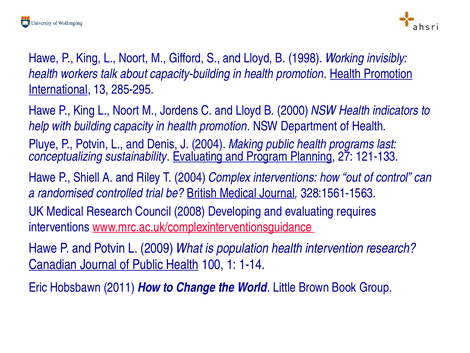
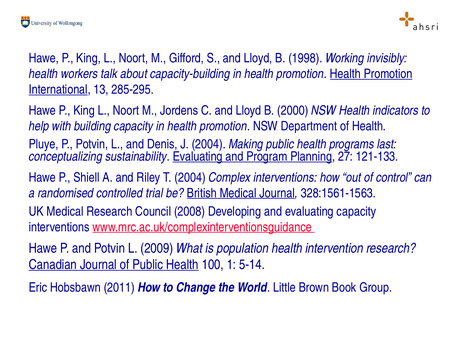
evaluating requires: requires -> capacity (356, 211)
1-14: 1-14 -> 5-14 (252, 264)
